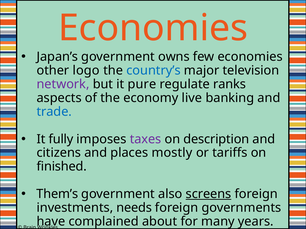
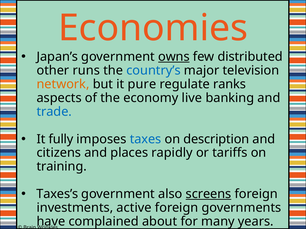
owns underline: none -> present (174, 57)
few economies: economies -> distributed (250, 57)
logo: logo -> runs (86, 71)
network colour: purple -> orange (63, 84)
taxes colour: purple -> blue (146, 139)
mostly: mostly -> rapidly (172, 153)
finished: finished -> training (62, 167)
Them’s: Them’s -> Taxes’s (57, 194)
needs: needs -> active (134, 208)
